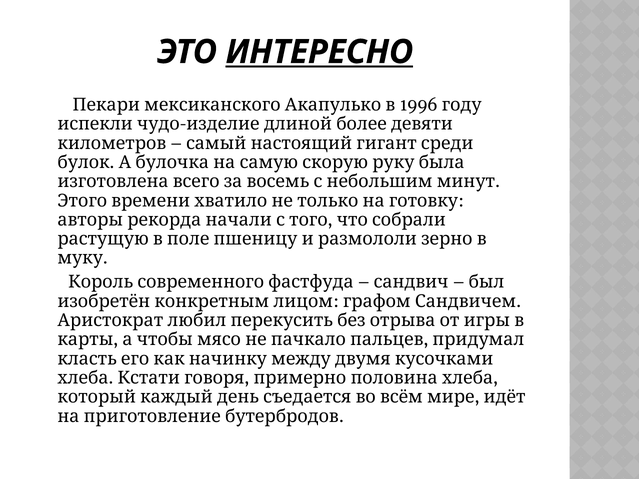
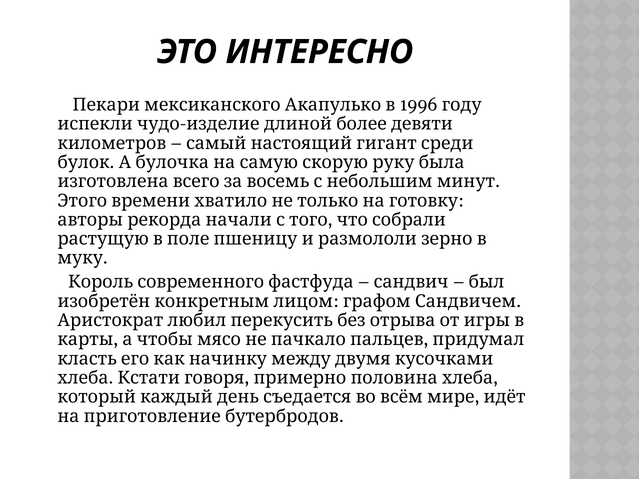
ИНТЕРЕСНО underline: present -> none (319, 52)
